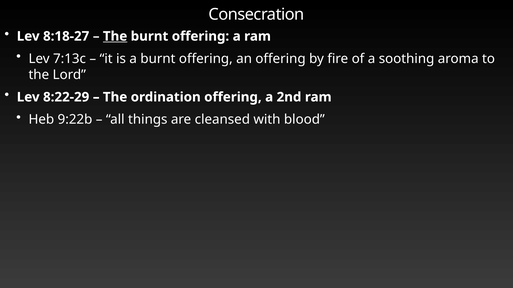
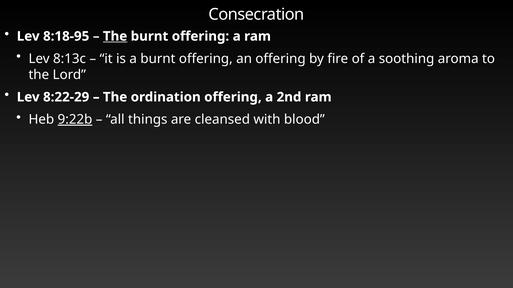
8:18-27: 8:18-27 -> 8:18-95 (66, 36)
7:13c: 7:13c -> 8:13c (70, 59)
9:22b underline: none -> present (75, 120)
